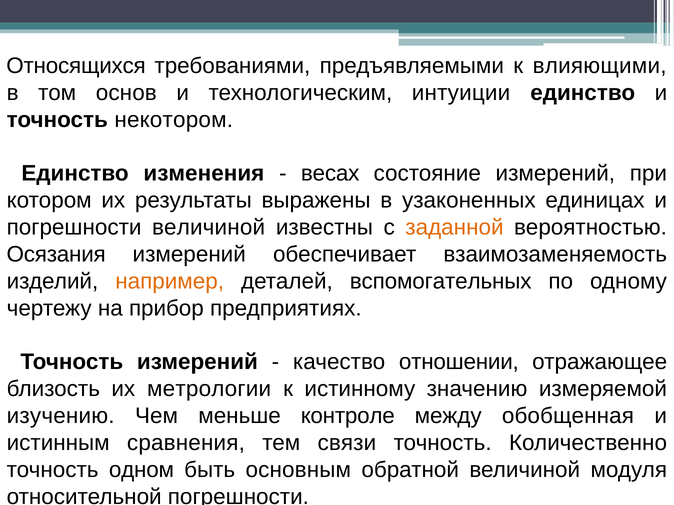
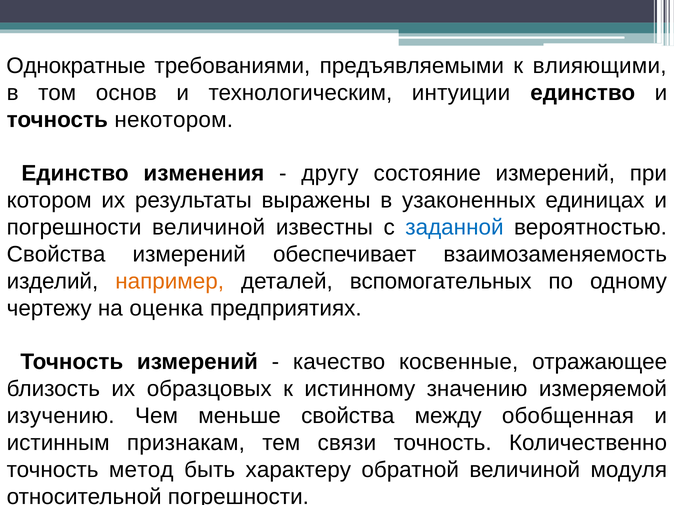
Относящихся: Относящихся -> Однократные (76, 66)
весах: весах -> другу (330, 174)
заданной colour: orange -> blue (454, 228)
Осязания: Осязания -> Свойства (56, 255)
прибор: прибор -> оценка (166, 308)
отношении: отношении -> косвенные (459, 362)
метрологии: метрологии -> образцовых (209, 389)
меньше контроле: контроле -> свойства (348, 416)
сравнения: сравнения -> признакам (186, 443)
одном: одном -> метод (141, 470)
основным: основным -> характеру (298, 470)
